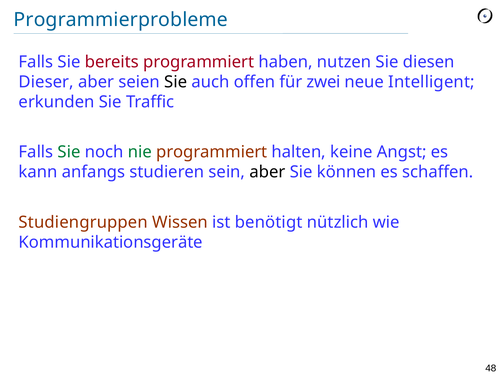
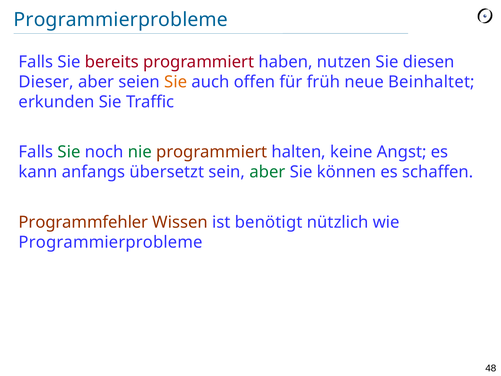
Sie colour: black -> orange (176, 82)
zwei: zwei -> früh (323, 82)
Intelligent: Intelligent -> Beinhaltet (432, 82)
studieren: studieren -> übersetzt (167, 172)
aber colour: black -> green (267, 172)
Studiengruppen: Studiengruppen -> Programmfehler (83, 222)
Kommunikationsgeräte: Kommunikationsgeräte -> Programmierprobleme (111, 242)
